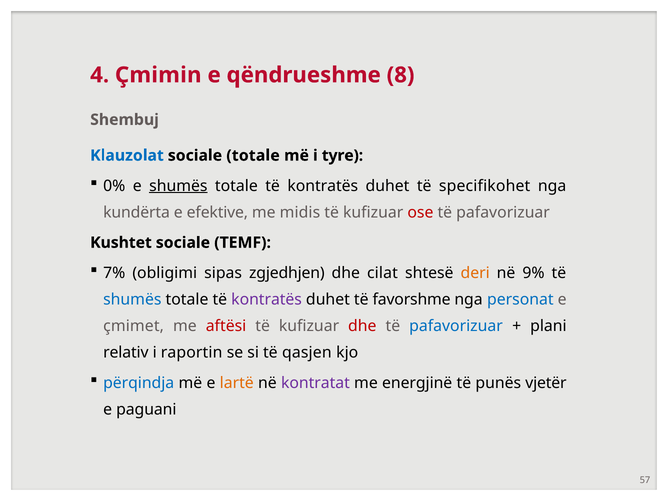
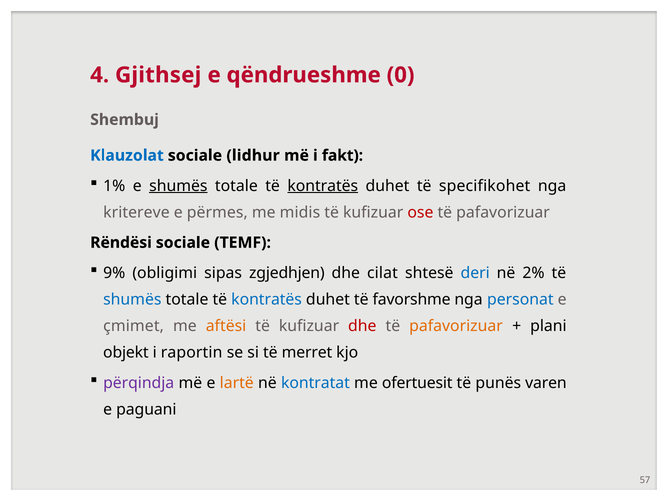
Çmimin: Çmimin -> Gjithsej (158, 75)
8: 8 -> 0 (401, 75)
sociale totale: totale -> lidhur (253, 156)
tyre: tyre -> fakt (343, 156)
0%: 0% -> 1% (114, 186)
kontratës underline: none -> present (323, 186)
kundërta: kundërta -> kritereve (136, 212)
efektive: efektive -> përmes (217, 212)
Kushtet: Kushtet -> Rëndësi (121, 243)
7%: 7% -> 9% (114, 273)
deri colour: orange -> blue (475, 273)
9%: 9% -> 2% (533, 273)
kontratës colour: purple -> blue (267, 299)
aftësi colour: red -> orange (226, 326)
pafavorizuar colour: blue -> orange (456, 326)
relativ: relativ -> objekt (126, 353)
qasjen: qasjen -> merret (307, 353)
përqindja colour: blue -> purple (139, 383)
kontratat colour: purple -> blue (315, 383)
energjinë: energjinë -> ofertuesit (417, 383)
vjetër: vjetër -> varen (546, 383)
